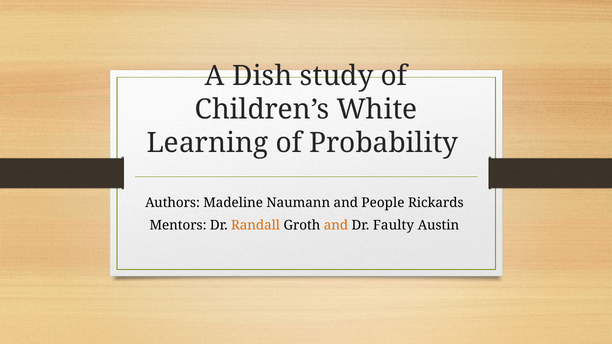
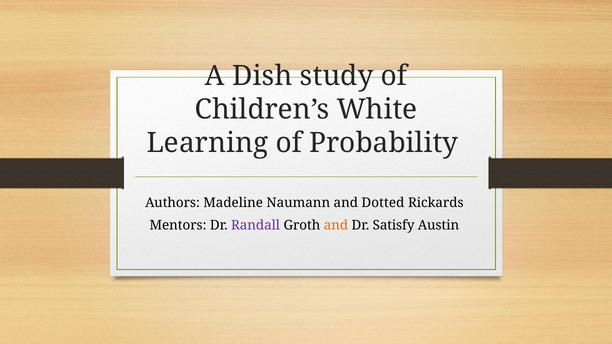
People: People -> Dotted (383, 203)
Randall colour: orange -> purple (256, 226)
Faulty: Faulty -> Satisfy (394, 226)
